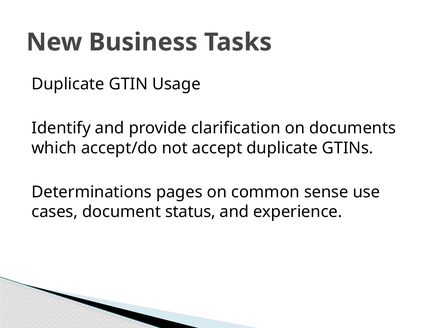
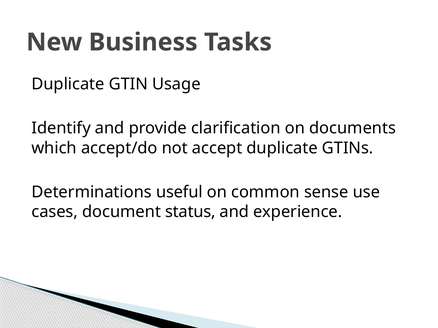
pages: pages -> useful (179, 192)
